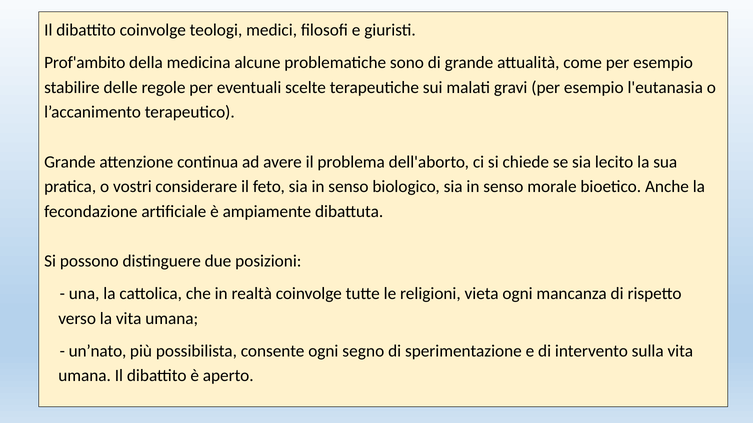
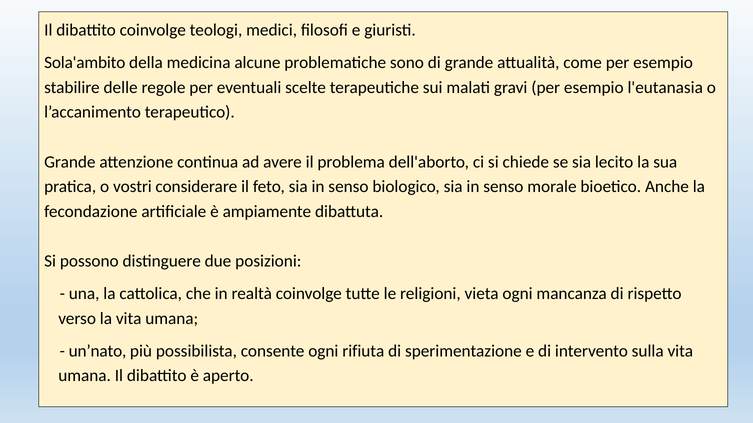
Prof'ambito: Prof'ambito -> Sola'ambito (85, 63)
segno: segno -> rifiuta (363, 351)
